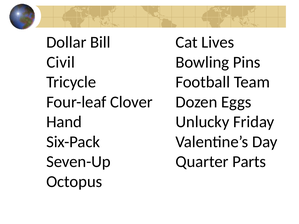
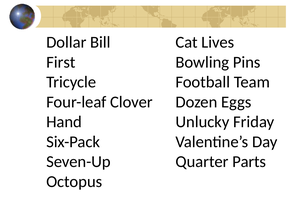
Civil: Civil -> First (61, 62)
